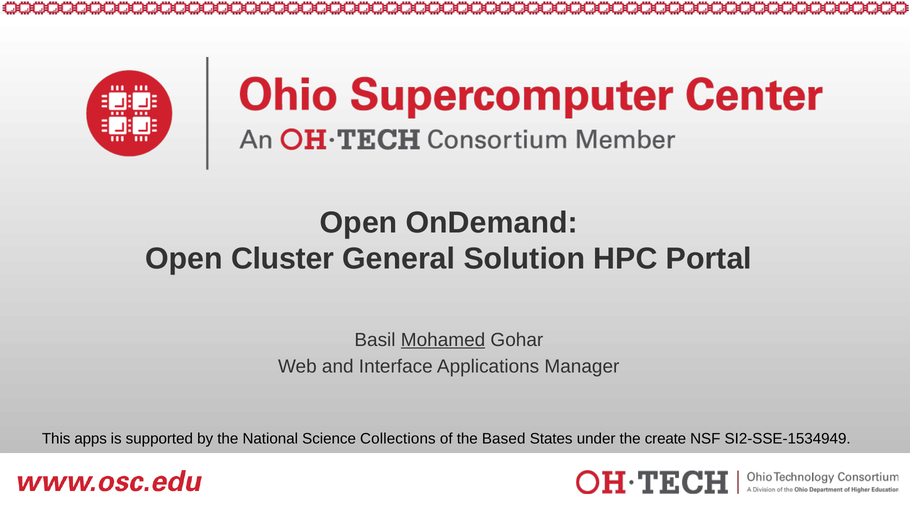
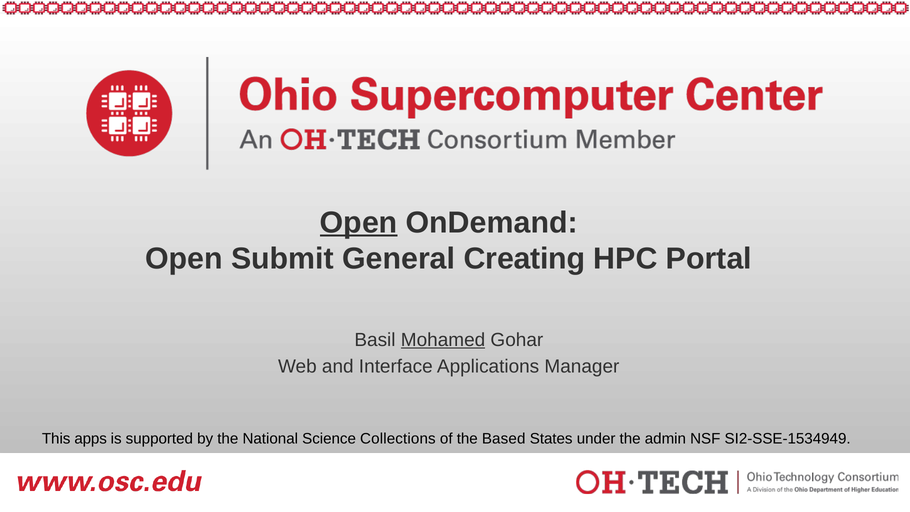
Open underline: none -> present (359, 222)
Cluster: Cluster -> Submit (282, 259)
Solution: Solution -> Creating (524, 259)
create: create -> admin (665, 439)
